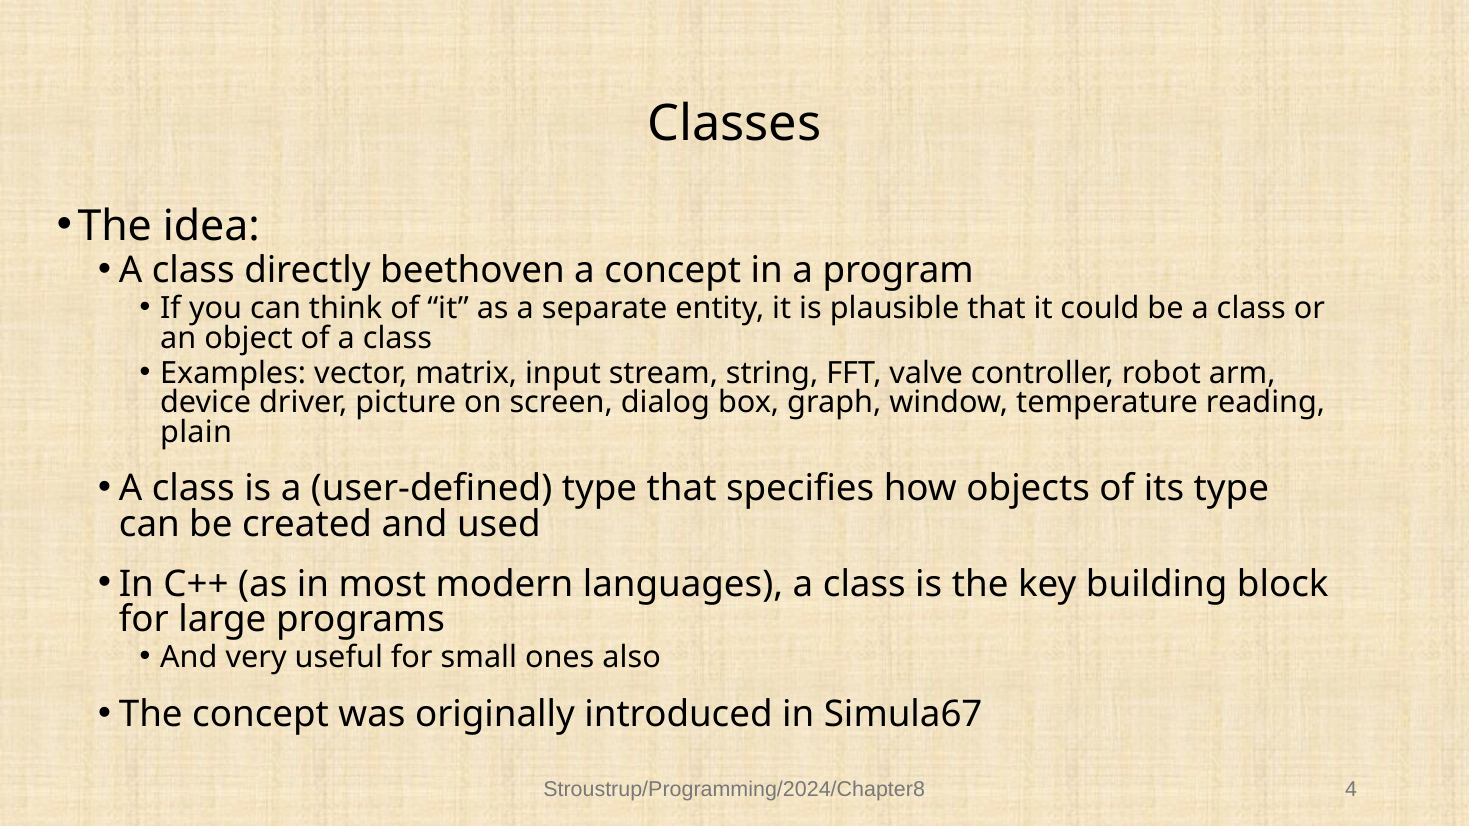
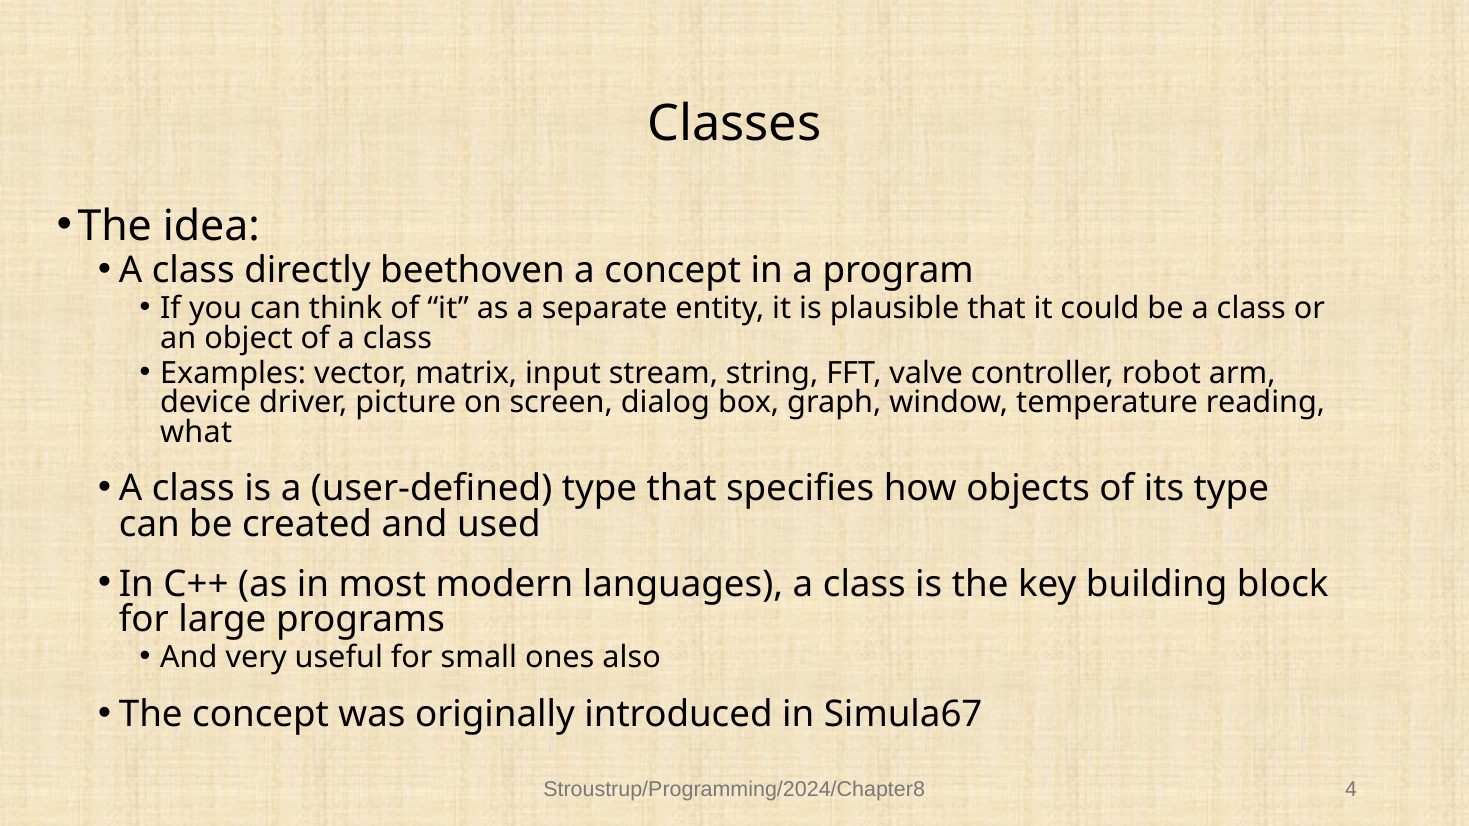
plain: plain -> what (196, 432)
